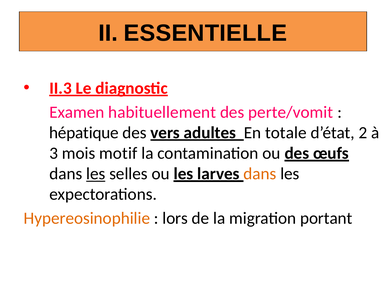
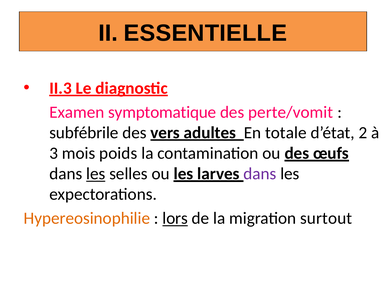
habituellement: habituellement -> symptomatique (162, 112)
hépatique: hépatique -> subfébrile (84, 133)
motif: motif -> poids (118, 153)
dans colour: orange -> purple (260, 174)
lors underline: none -> present (175, 219)
portant: portant -> surtout (326, 219)
